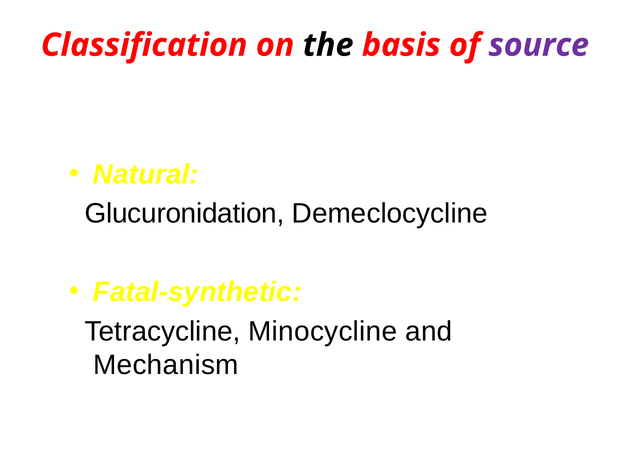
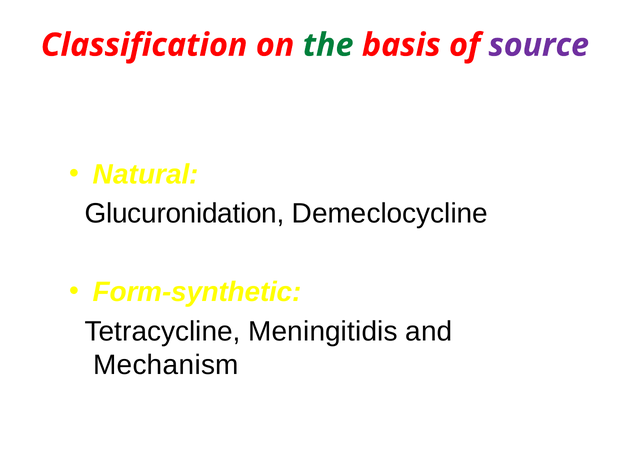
the colour: black -> green (328, 45)
Fatal-synthetic: Fatal-synthetic -> Form-synthetic (197, 292)
Minocycline: Minocycline -> Meningitidis (323, 331)
